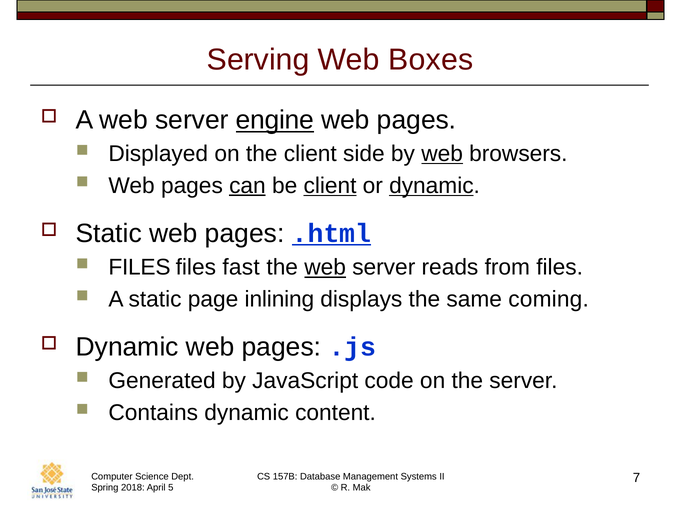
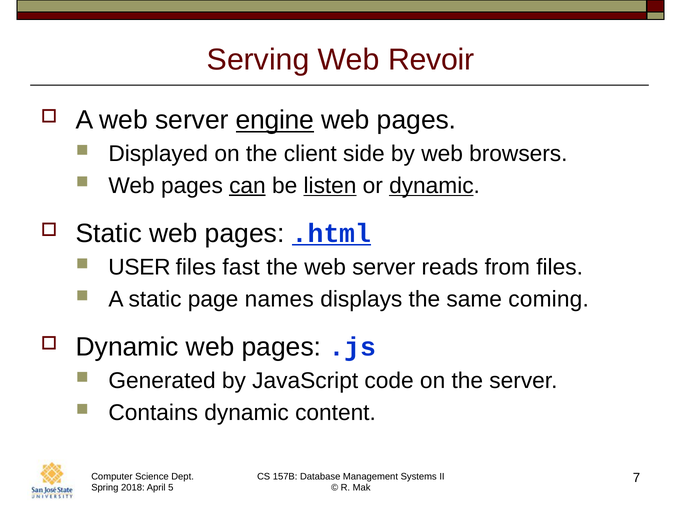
Boxes: Boxes -> Revoir (431, 60)
web underline: present -> none (442, 154)
be client: client -> listen (330, 185)
FILES: FILES -> USER (139, 267)
web underline: present -> none (325, 267)
inlining: inlining -> names (279, 299)
